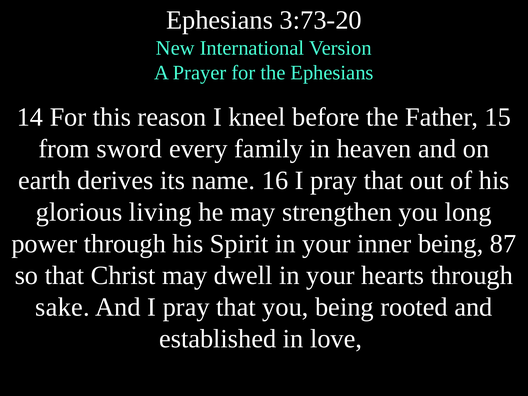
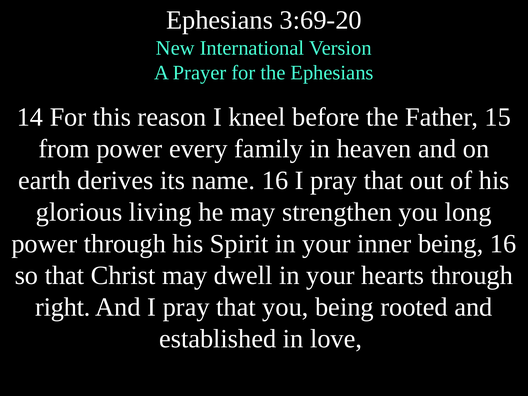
3:73-20: 3:73-20 -> 3:69-20 (321, 20)
from sword: sword -> power (129, 149)
being 87: 87 -> 16 (503, 244)
sake: sake -> right (63, 307)
